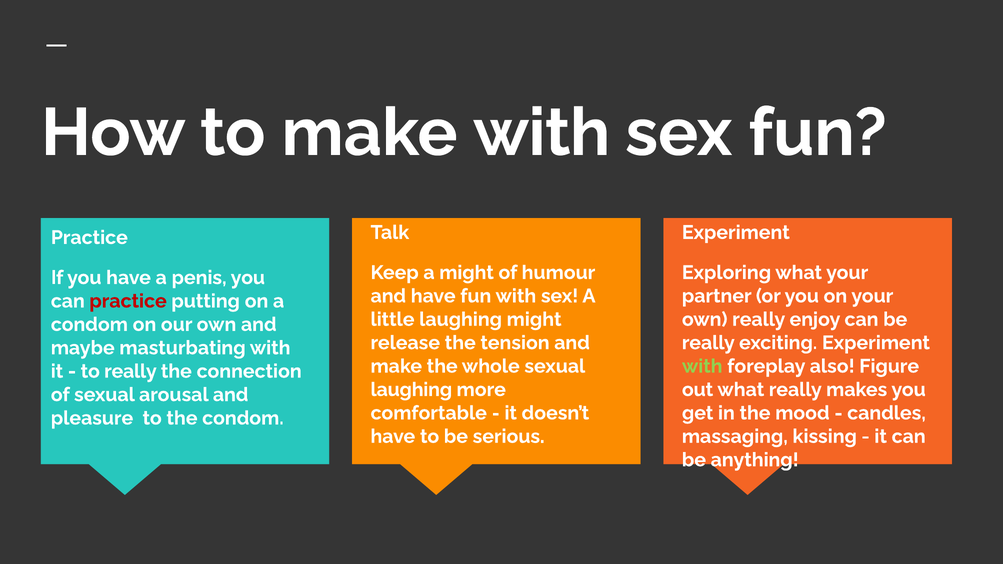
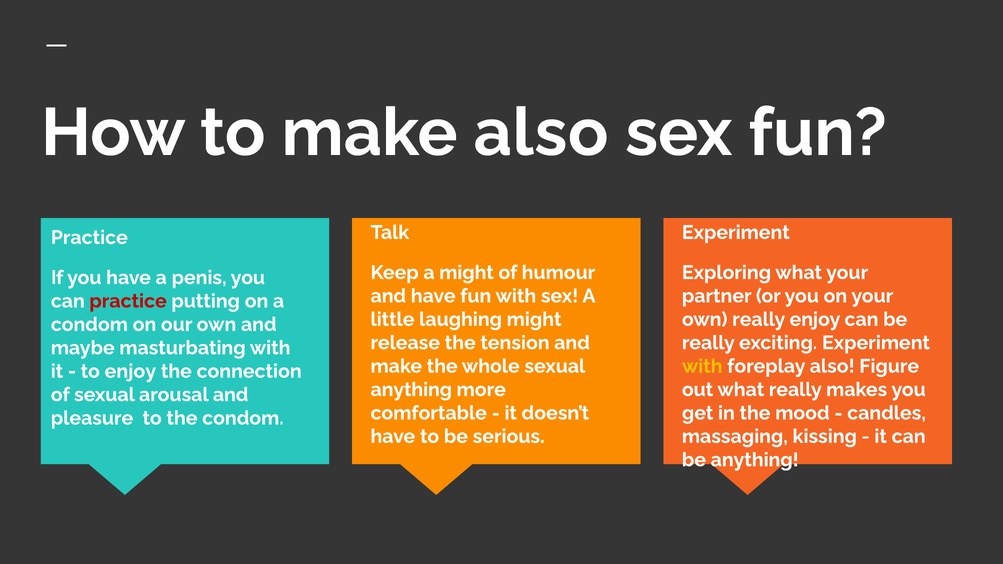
make with: with -> also (541, 133)
with colour: light green -> yellow (702, 366)
to really: really -> enjoy (130, 371)
laughing: laughing -> anything (411, 390)
